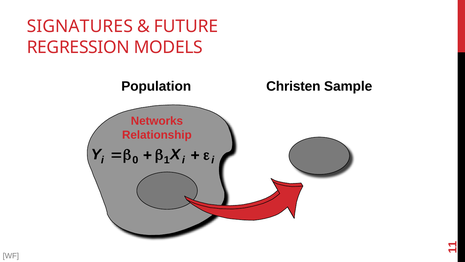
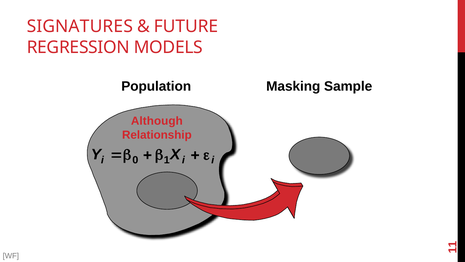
Christen: Christen -> Masking (293, 86)
Networks: Networks -> Although (157, 121)
